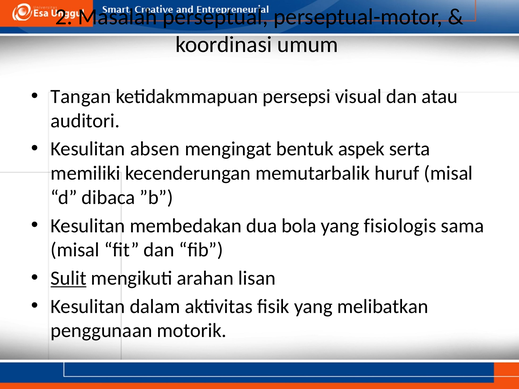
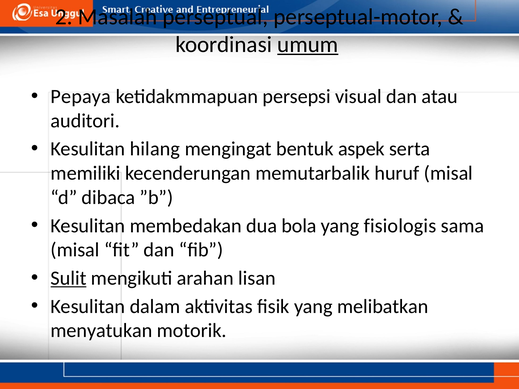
umum underline: none -> present (308, 44)
Tangan: Tangan -> Pepaya (81, 97)
absen: absen -> hilang (155, 149)
penggunaan: penggunaan -> menyatukan (102, 331)
